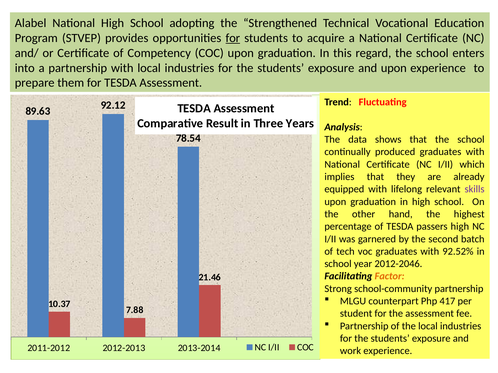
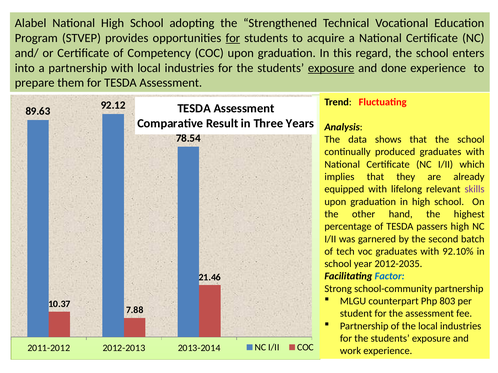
exposure underline: none -> present (331, 68)
and upon: upon -> done (394, 68)
92.52%: 92.52% -> 92.10% (458, 252)
2012-2046: 2012-2046 -> 2012-2035 (398, 264)
Factor colour: orange -> blue (390, 277)
417: 417 -> 803 (447, 302)
